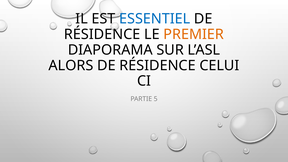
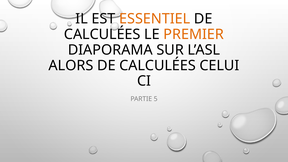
ESSENTIEL colour: blue -> orange (155, 19)
RÉSIDENCE: RÉSIDENCE -> CALCULÉES (102, 34)
RÉSIDENCE: RÉSIDENCE -> CALCULÉES (158, 65)
